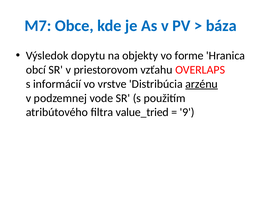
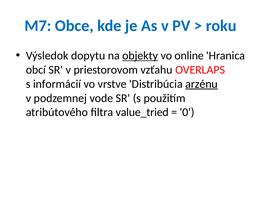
báza: báza -> roku (221, 26)
objekty underline: none -> present (140, 56)
forme: forme -> online (189, 56)
9: 9 -> 0 (187, 112)
